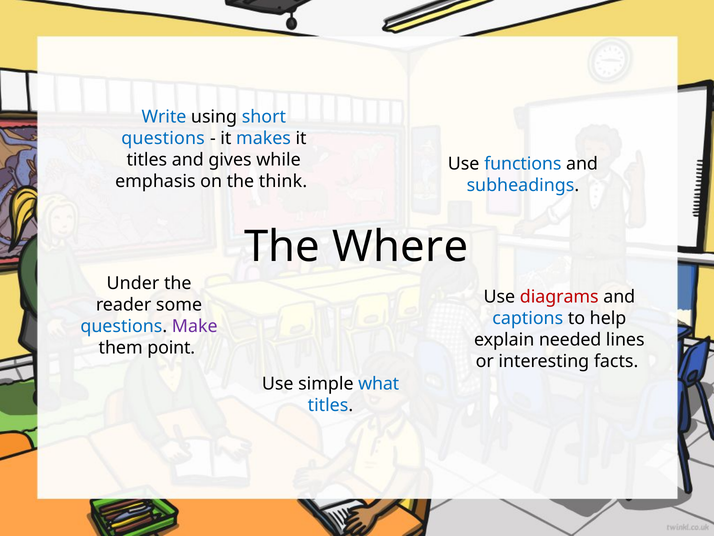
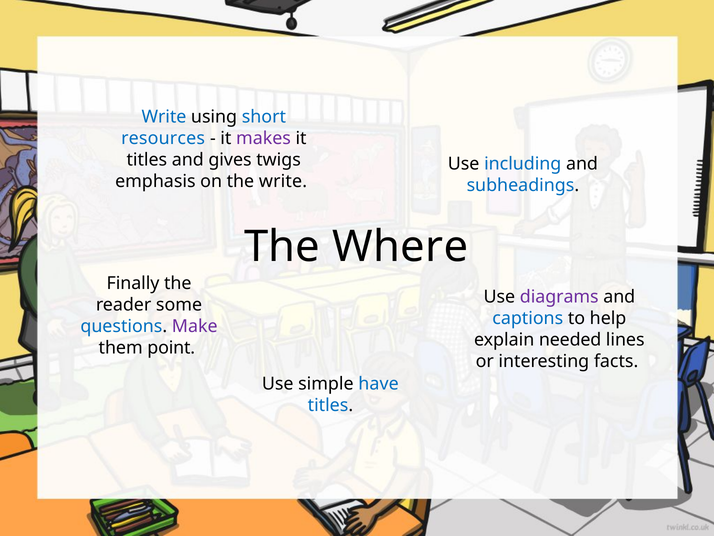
questions: questions -> resources (163, 138)
makes colour: blue -> purple (263, 138)
while: while -> twigs (279, 160)
functions: functions -> including (523, 164)
the think: think -> write (283, 181)
Under: Under -> Finally (133, 283)
diagrams colour: red -> purple (559, 297)
what: what -> have (379, 384)
